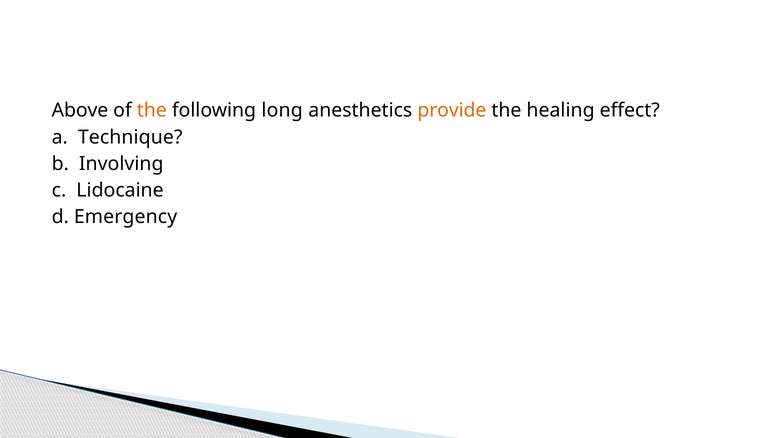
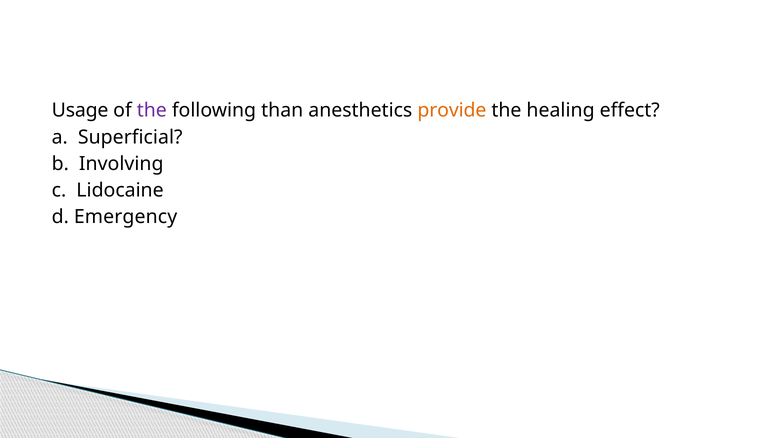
Above: Above -> Usage (80, 111)
the colour: orange -> purple (152, 111)
long: long -> than (282, 111)
Technique: Technique -> Superficial (130, 137)
